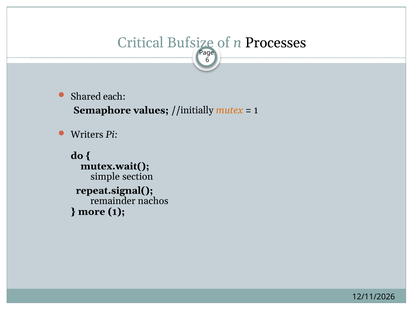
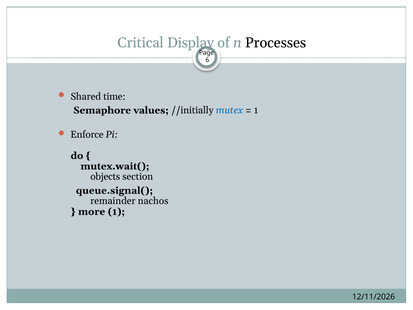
Bufsize: Bufsize -> Display (191, 43)
each: each -> time (114, 96)
mutex colour: orange -> blue (229, 110)
Writers: Writers -> Enforce (87, 134)
simple: simple -> objects (105, 177)
repeat.signal(: repeat.signal( -> queue.signal( (114, 190)
